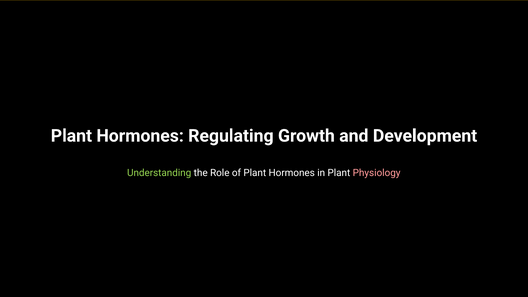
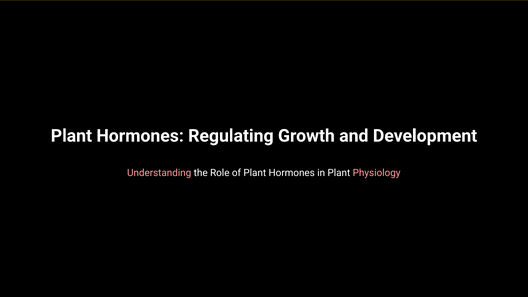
Understanding colour: light green -> pink (159, 173)
